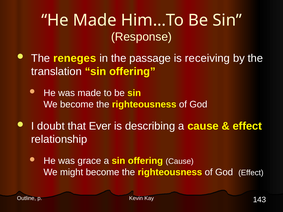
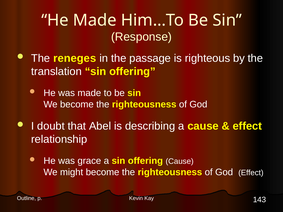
receiving: receiving -> righteous (208, 58)
Ever: Ever -> Abel (100, 126)
